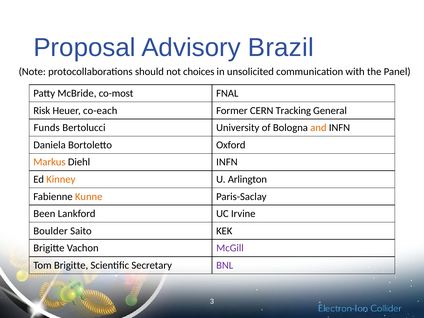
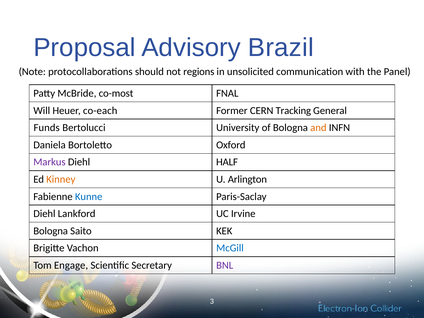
choices: choices -> regions (199, 72)
Risk: Risk -> Will (42, 111)
Markus colour: orange -> purple (49, 162)
Diehl INFN: INFN -> HALF (227, 162)
Kunne colour: orange -> blue (89, 197)
Been: Been -> Diehl (44, 214)
Boulder: Boulder -> Bologna (51, 231)
McGill colour: purple -> blue (230, 248)
Tom Brigitte: Brigitte -> Engage (71, 265)
